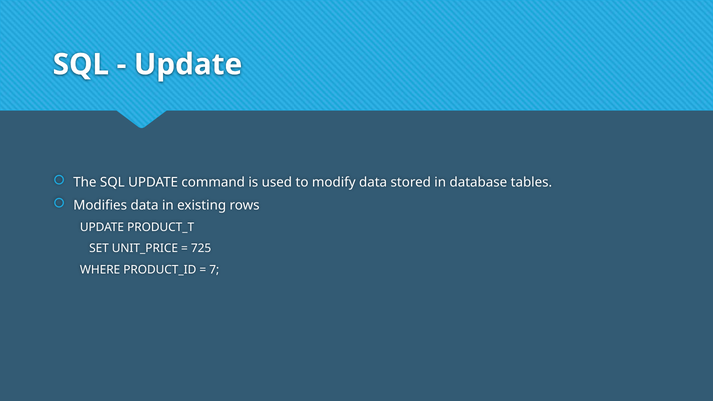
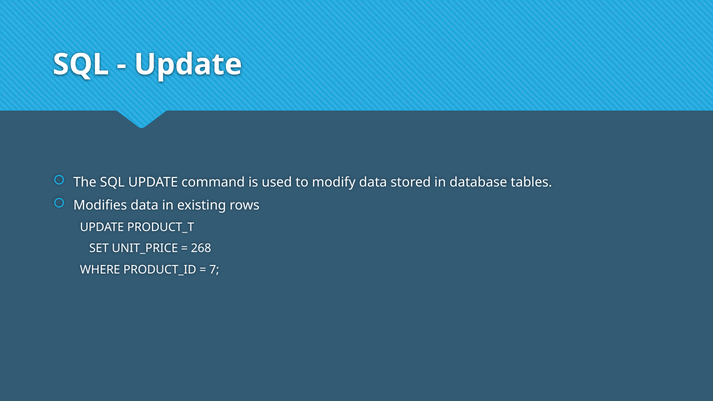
725: 725 -> 268 (201, 249)
